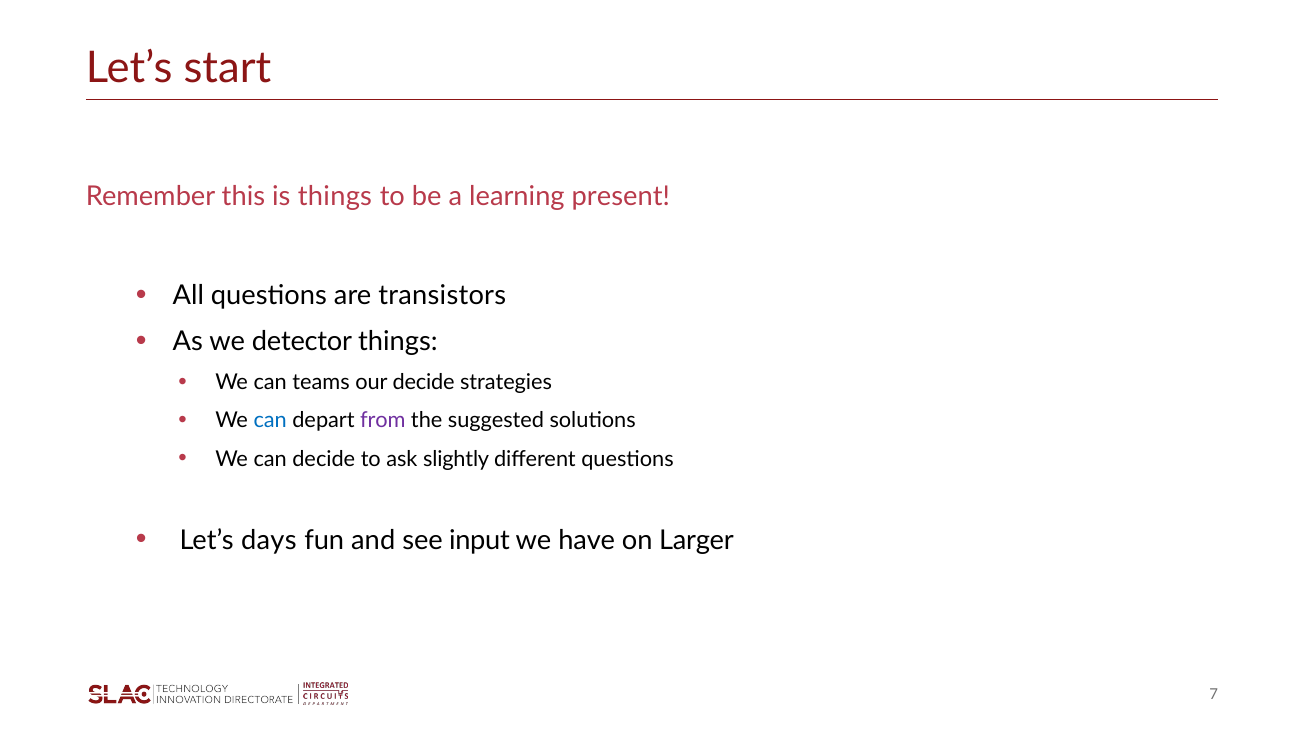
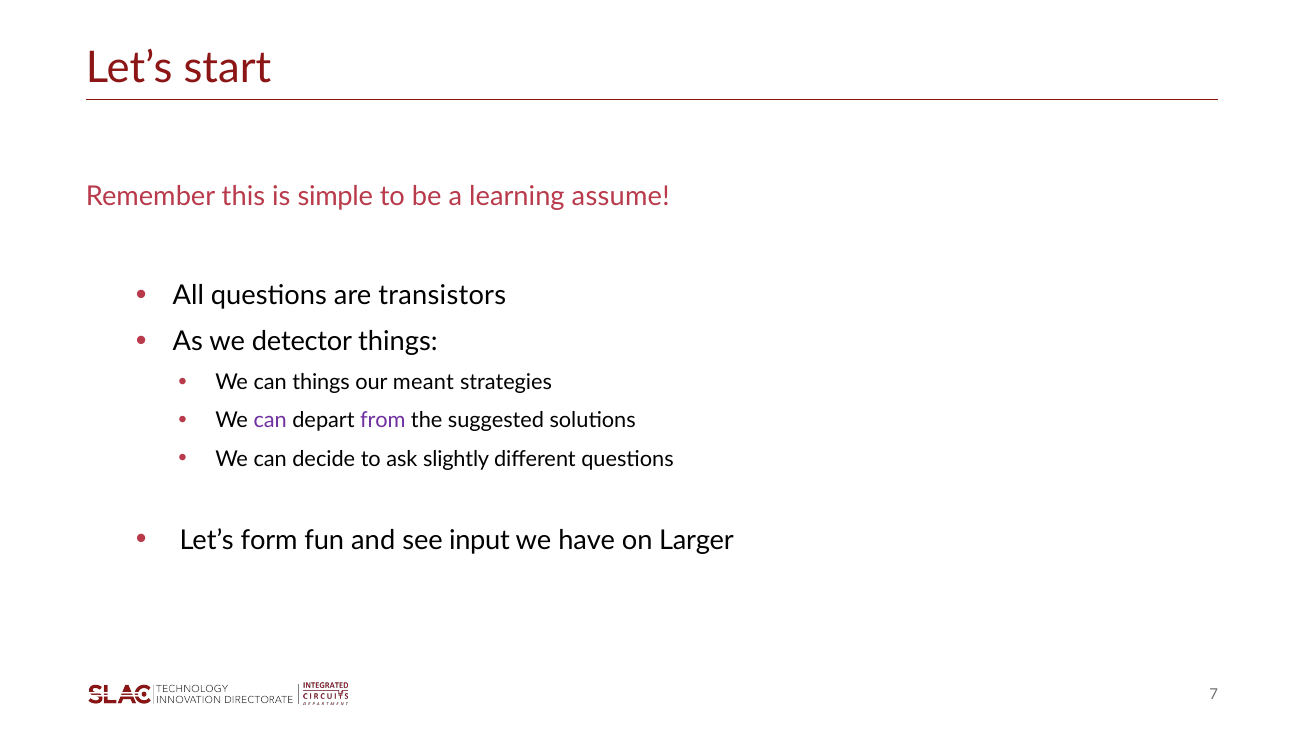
is things: things -> simple (335, 196)
present: present -> assume (621, 196)
can teams: teams -> things (321, 382)
our decide: decide -> meant (423, 382)
can colour: blue -> purple (270, 421)
days: days -> form (269, 540)
